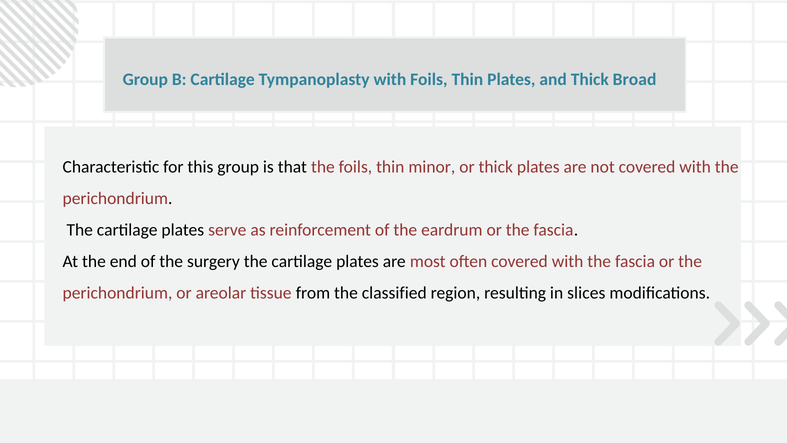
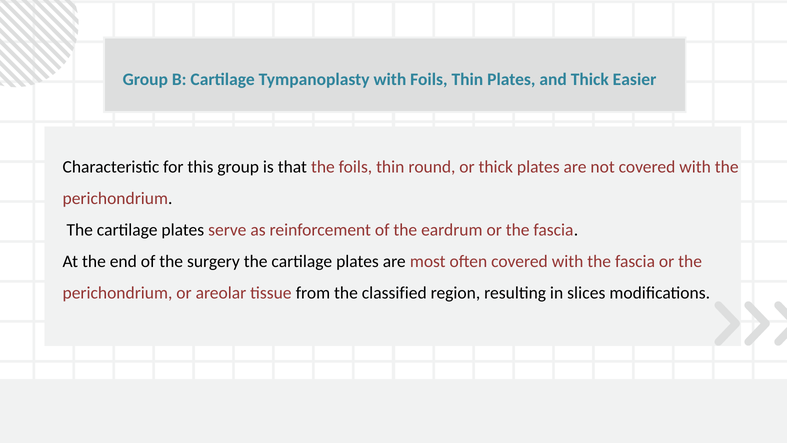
Broad: Broad -> Easier (635, 80)
minor: minor -> round (432, 167)
